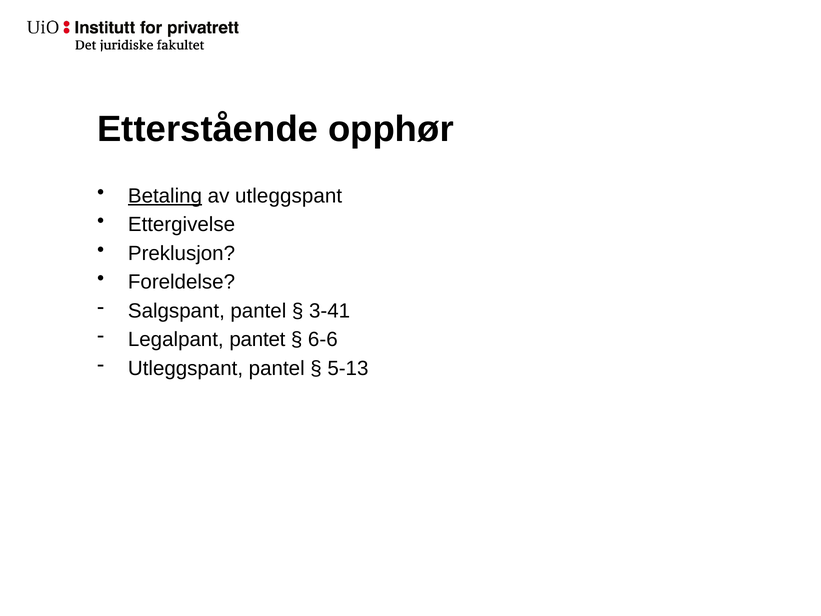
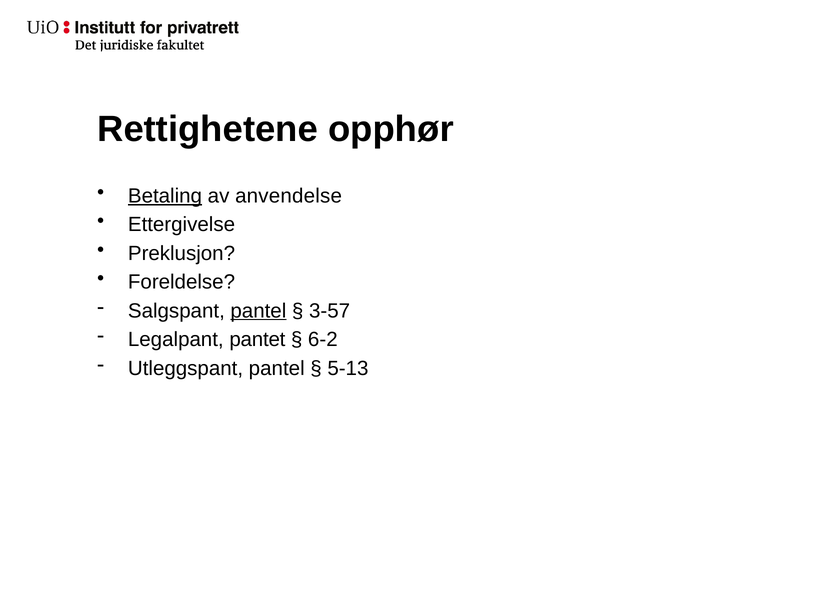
Etterstående: Etterstående -> Rettighetene (208, 129)
av utleggspant: utleggspant -> anvendelse (289, 196)
pantel underline: none -> present (258, 311)
3-41: 3-41 -> 3-57 (330, 311)
6-6: 6-6 -> 6-2 (323, 339)
